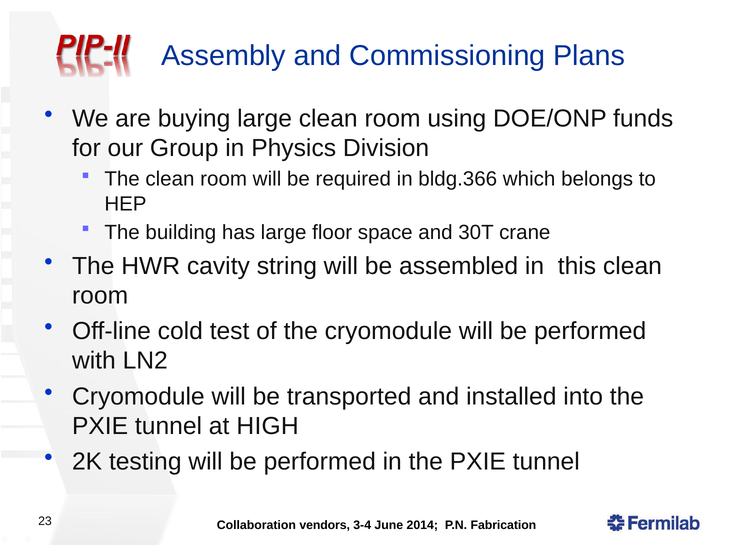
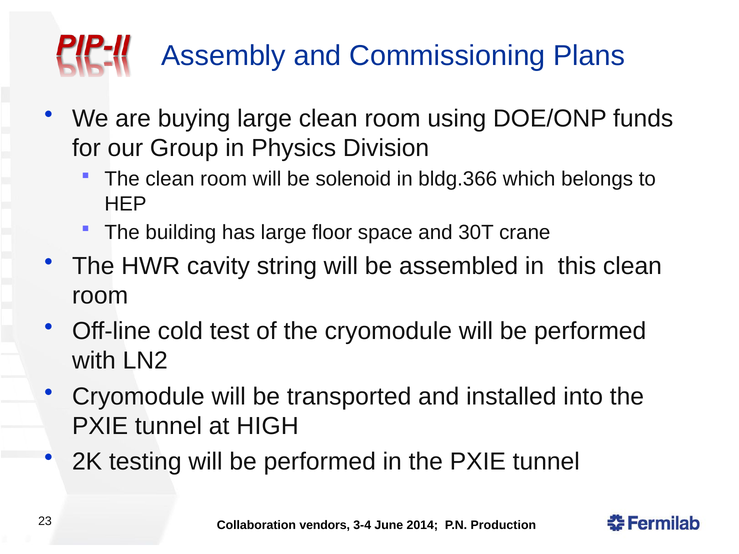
required: required -> solenoid (353, 179)
Fabrication: Fabrication -> Production (503, 526)
